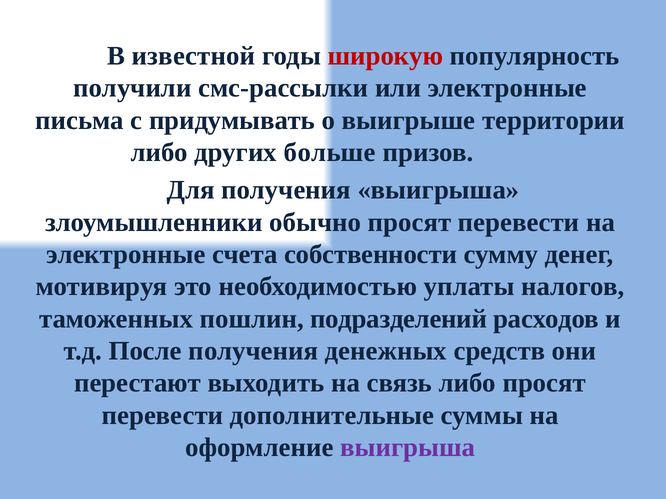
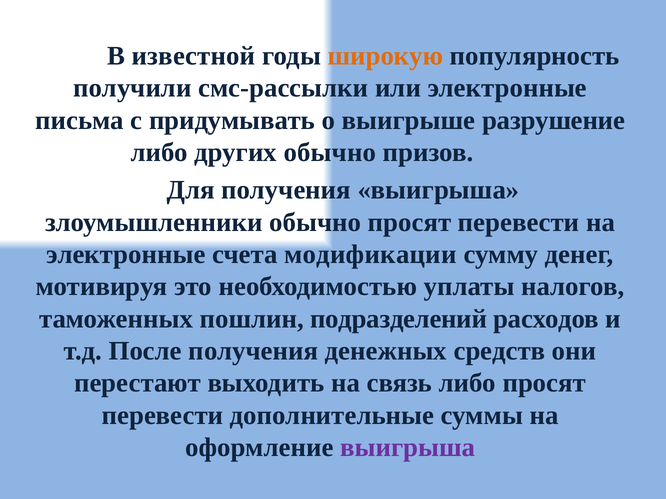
широкую colour: red -> orange (385, 56)
территории: территории -> разрушение (554, 120)
других больше: больше -> обычно (330, 153)
собственности: собственности -> модификации (370, 255)
